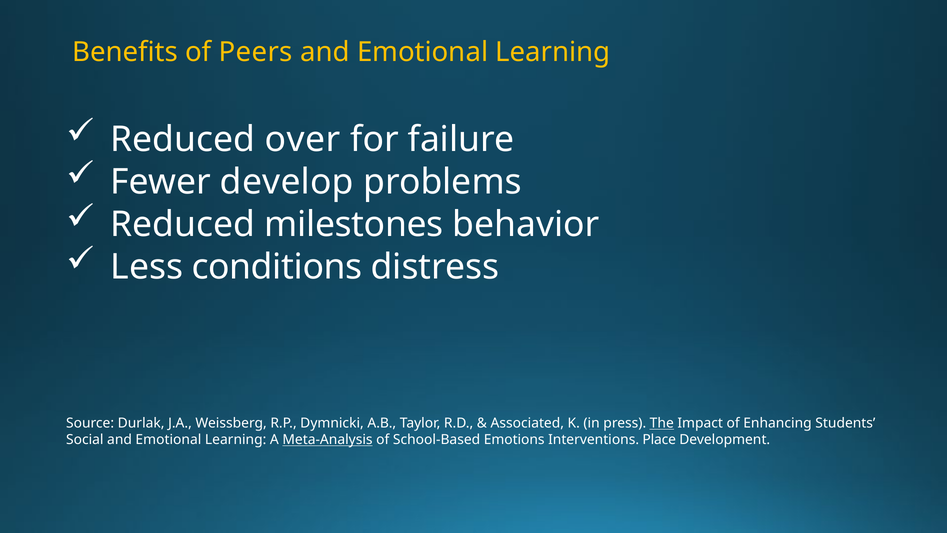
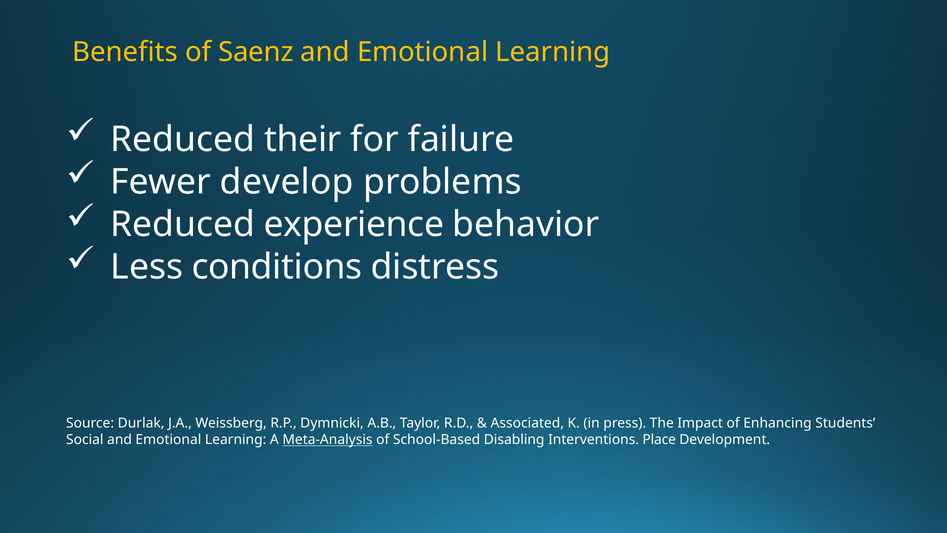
Peers: Peers -> Saenz (256, 52)
over: over -> their (303, 139)
milestones: milestones -> experience (354, 224)
The underline: present -> none (662, 423)
Emotions: Emotions -> Disabling (514, 440)
